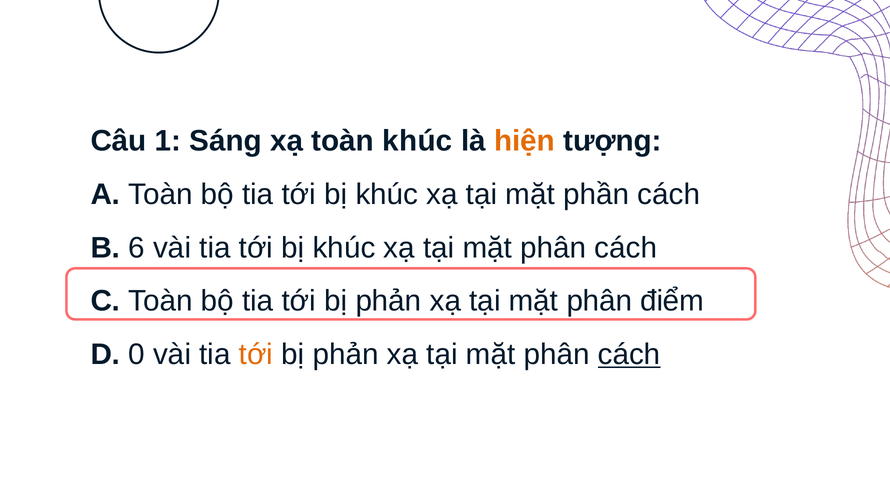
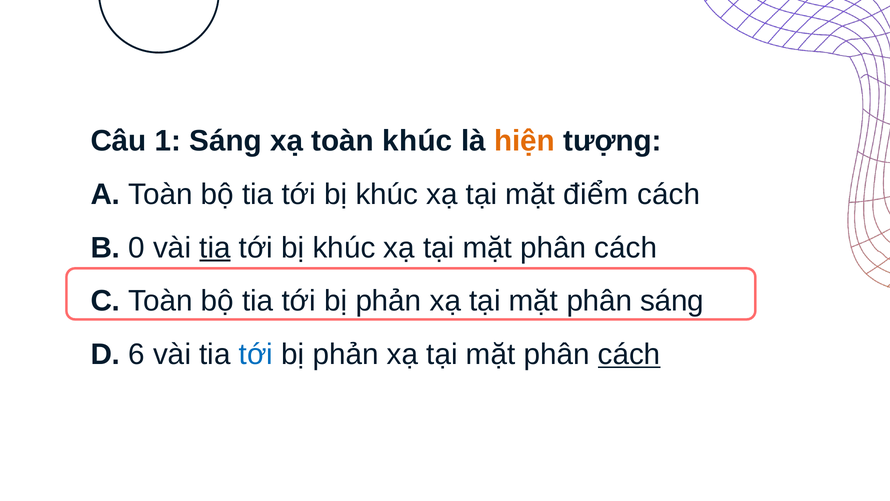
phần: phần -> điểm (596, 194)
6: 6 -> 0 (137, 248)
tia underline: none -> present (215, 248)
phân điểm: điểm -> sáng (672, 301)
0: 0 -> 6 (137, 354)
tới colour: orange -> blue (256, 354)
